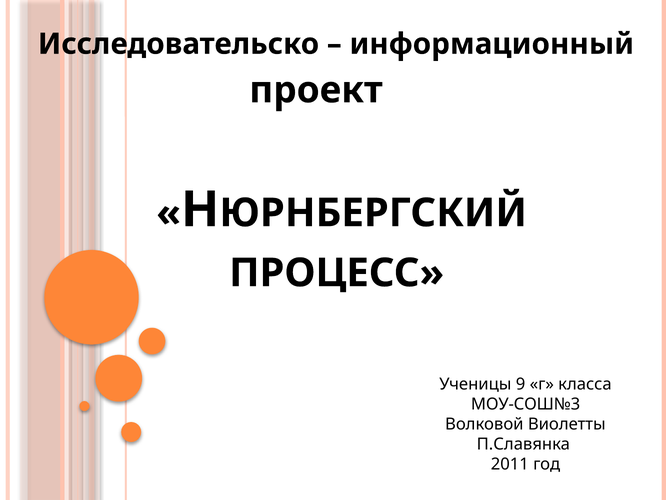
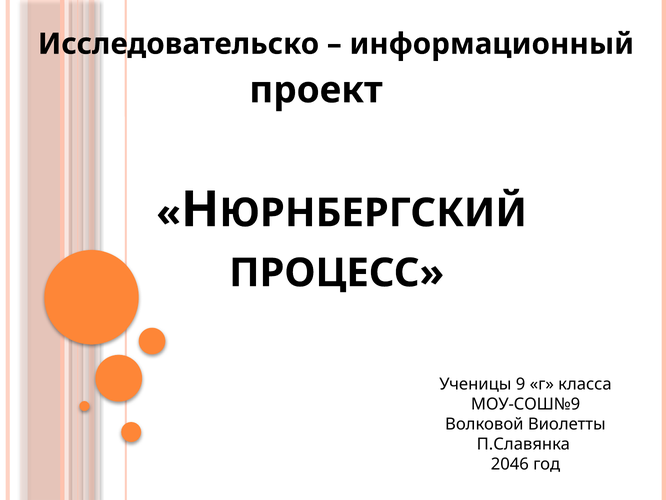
МОУ-СОШ№3: МОУ-СОШ№3 -> МОУ-СОШ№9 (526, 404)
2011: 2011 -> 2046 (510, 464)
